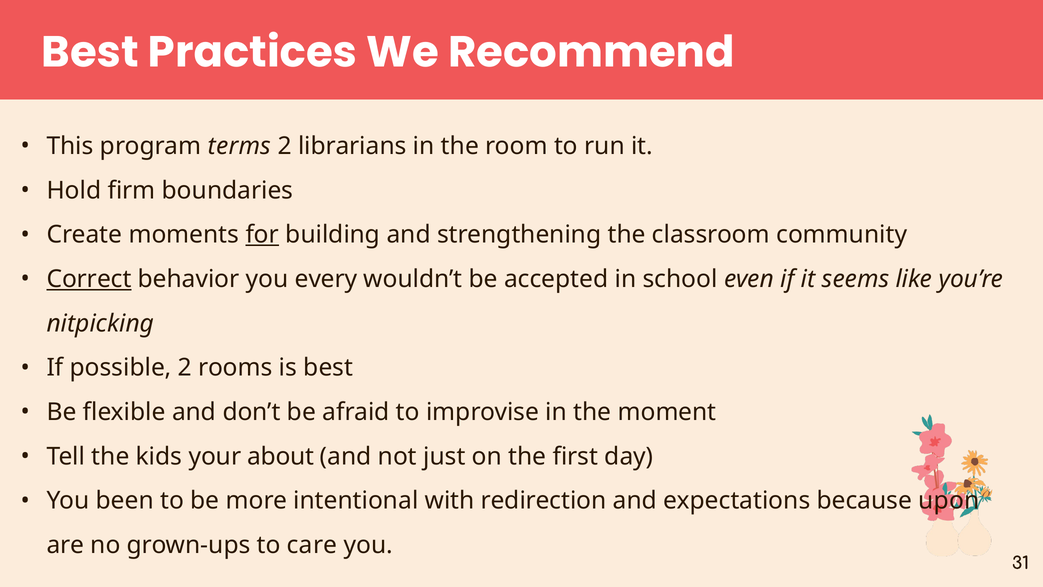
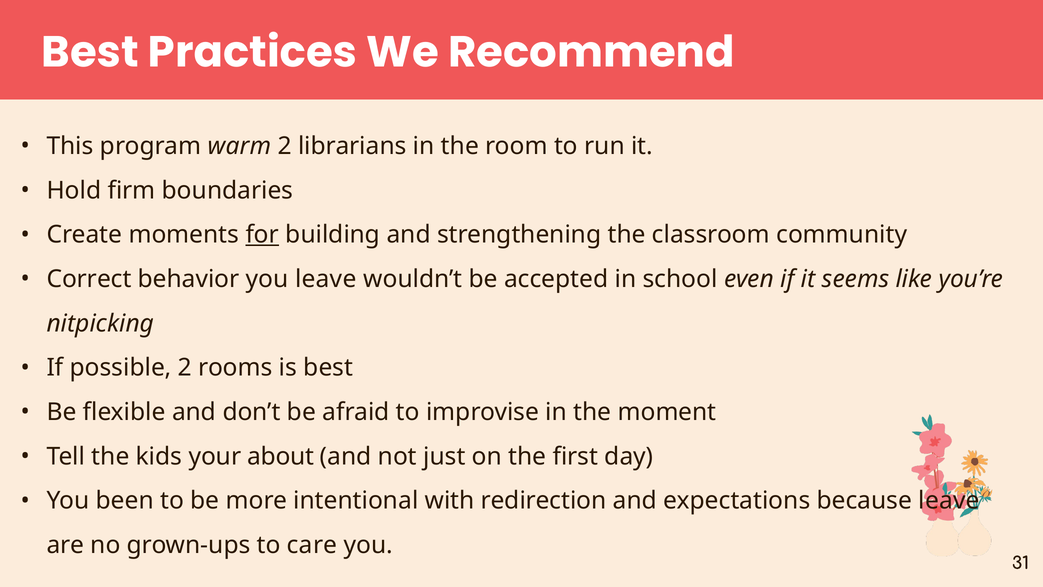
terms: terms -> warm (239, 146)
Correct underline: present -> none (89, 279)
you every: every -> leave (326, 279)
because upon: upon -> leave (949, 500)
